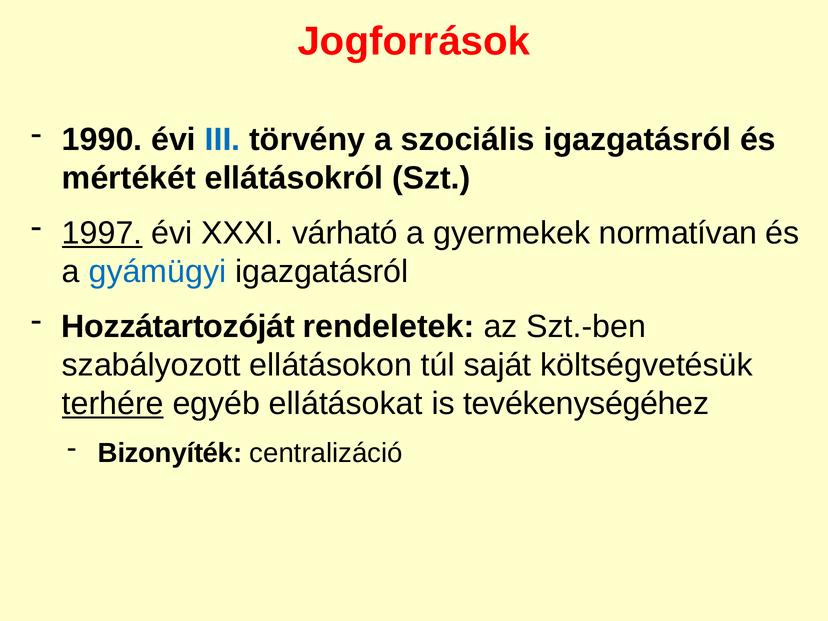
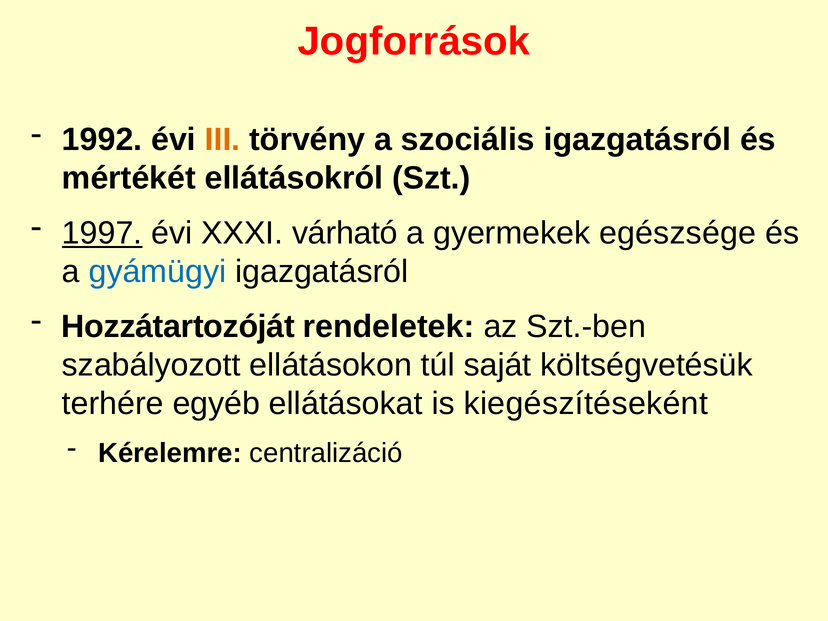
1990: 1990 -> 1992 (102, 140)
III colour: blue -> orange (223, 140)
normatívan: normatívan -> egészsége (678, 233)
terhére underline: present -> none (113, 404)
tevékenységéhez: tevékenységéhez -> kiegészítéseként (586, 404)
Bizonyíték: Bizonyíték -> Kérelemre (170, 453)
